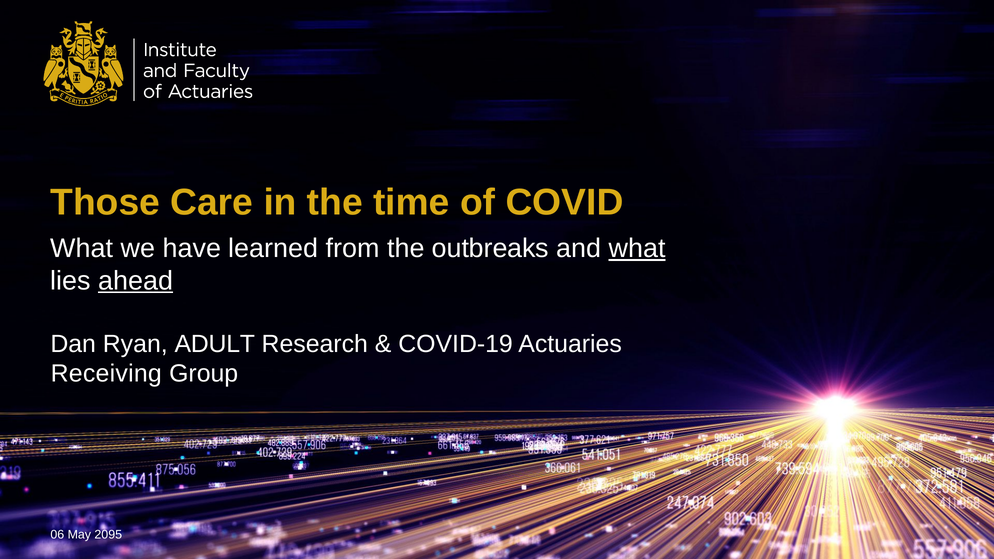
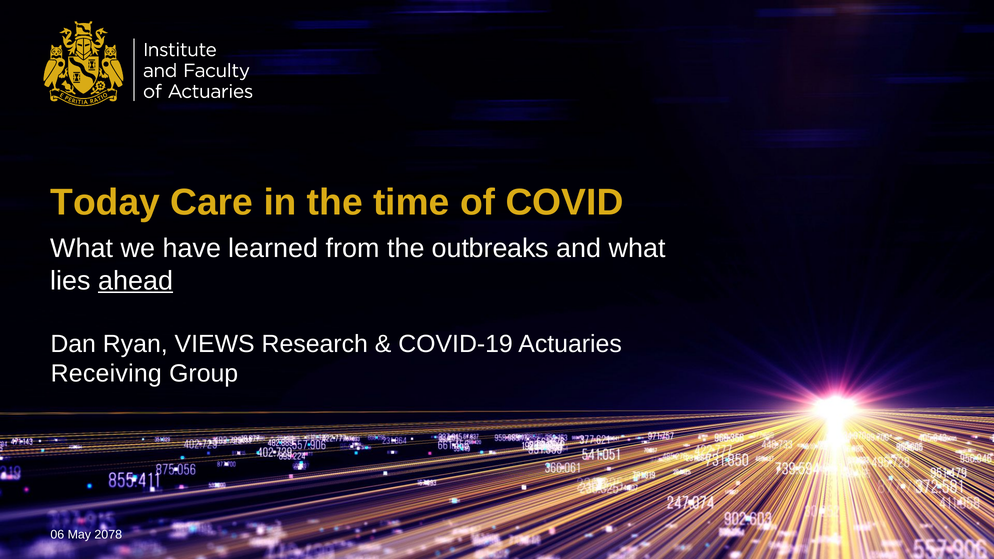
Those: Those -> Today (105, 203)
what underline: present -> none (637, 249)
ADULT: ADULT -> VIEWS (215, 344)
2095: 2095 -> 2078 (108, 535)
